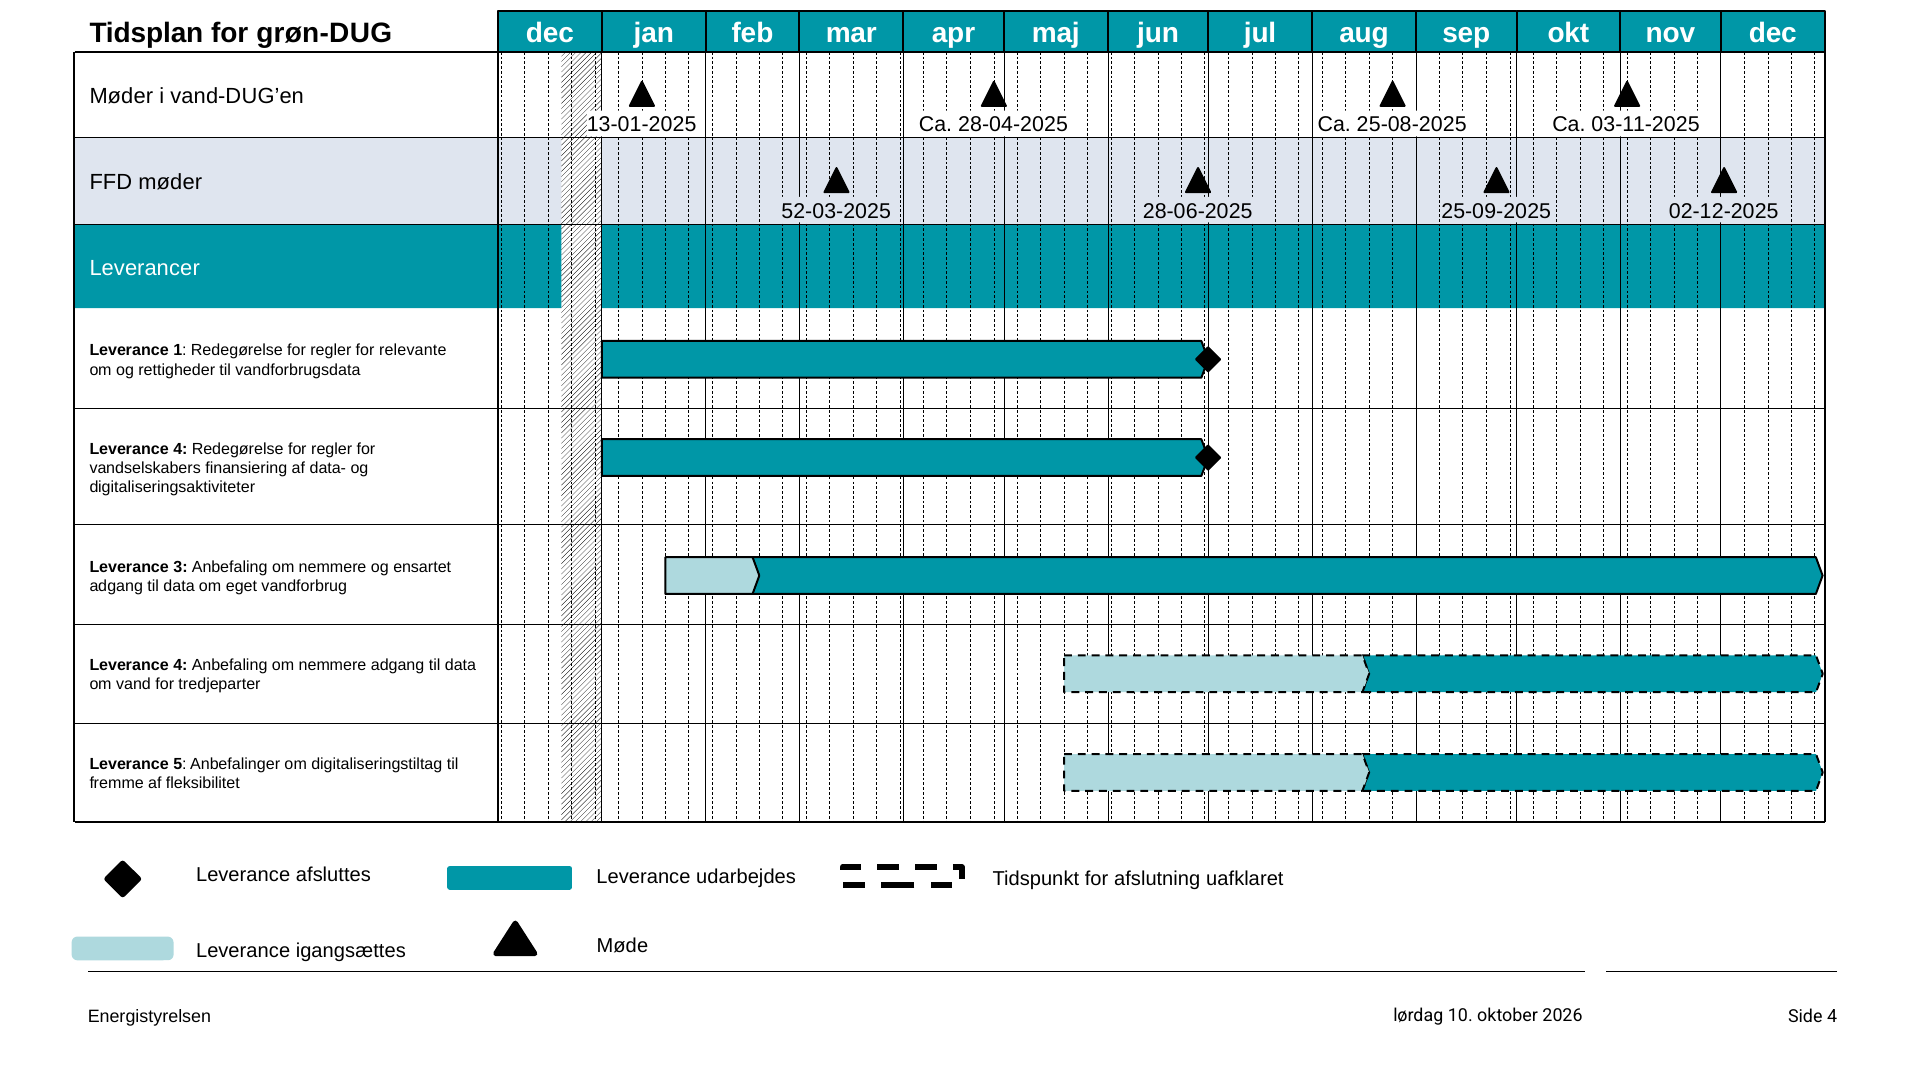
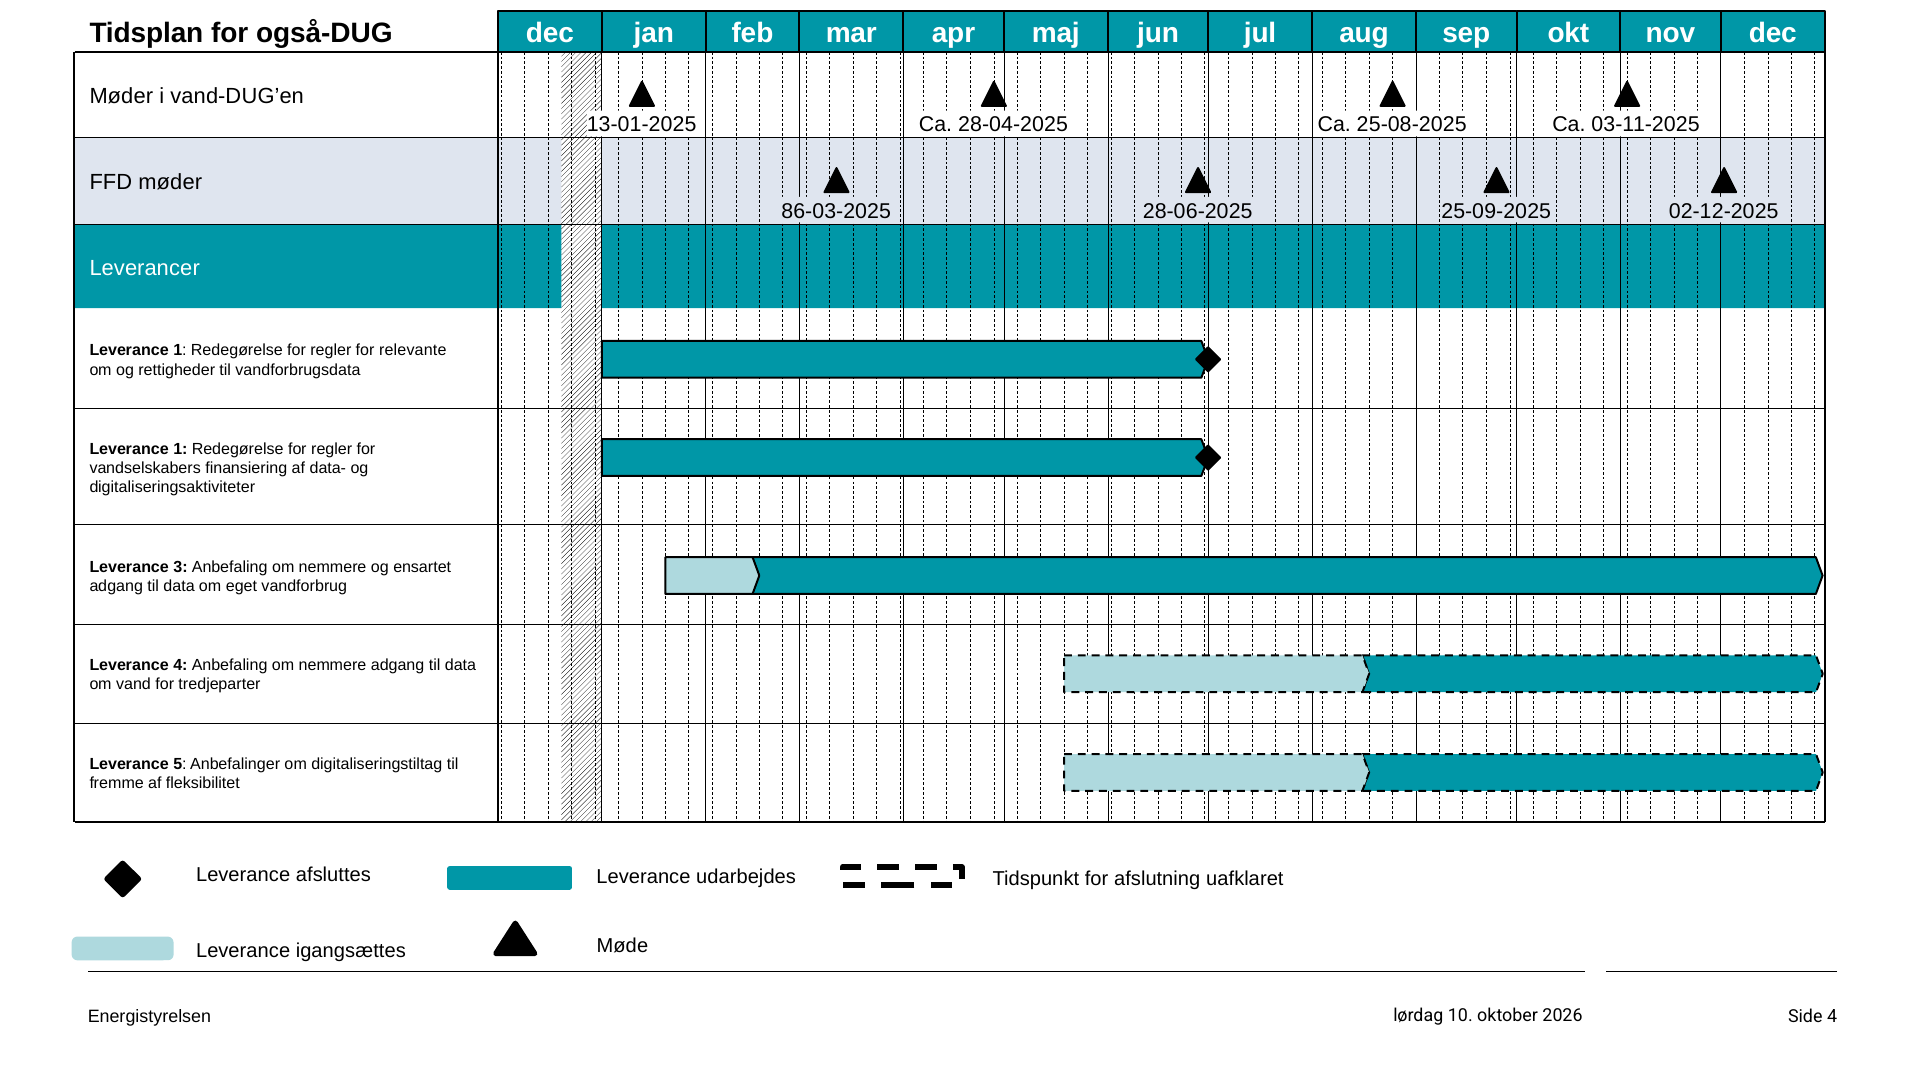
grøn-DUG: grøn-DUG -> også-DUG (324, 33)
52-03-2025: 52-03-2025 -> 86-03-2025 (836, 211)
4: 4 -> 1 (180, 449)
